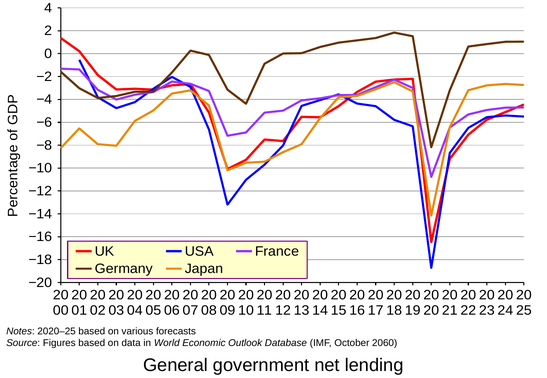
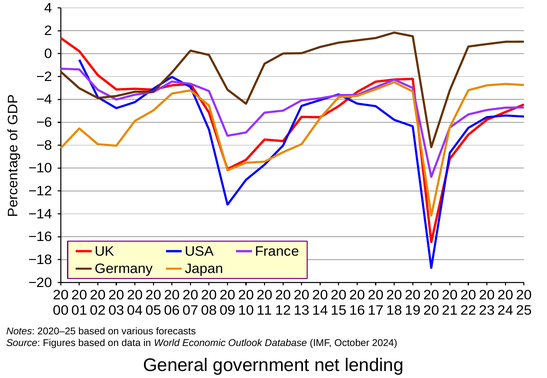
2060: 2060 -> 2024 (385, 344)
